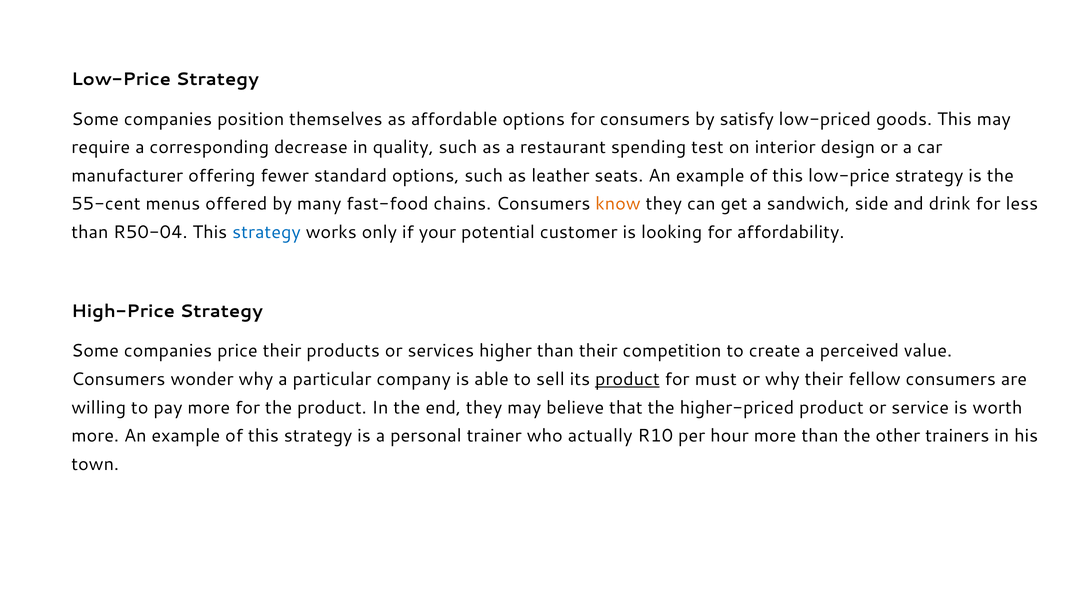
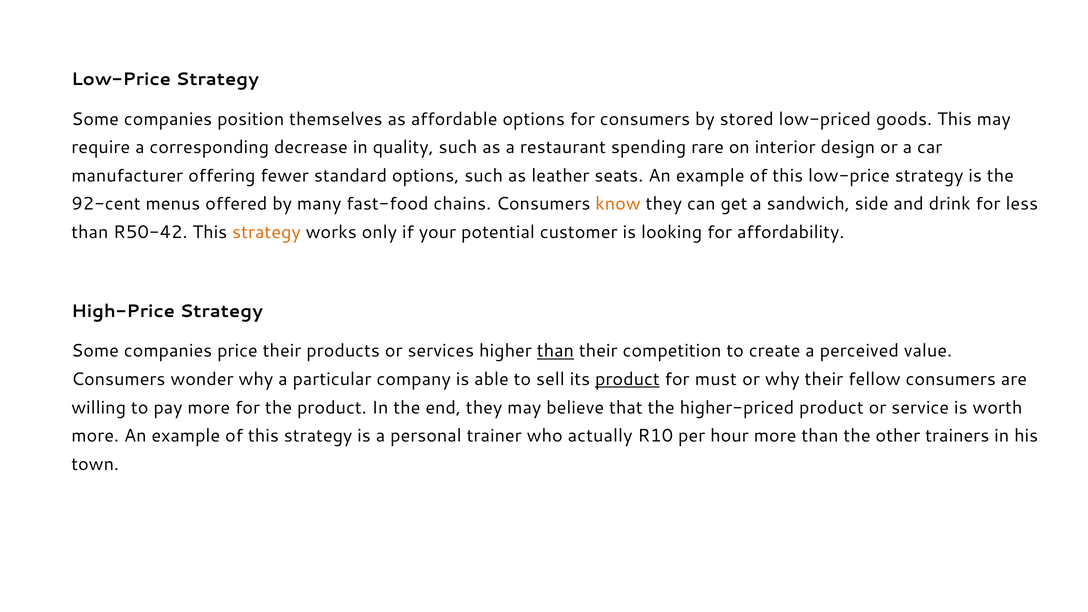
satisfy: satisfy -> stored (747, 119)
test: test -> rare (708, 147)
55-cent: 55-cent -> 92-cent (106, 204)
R50-04: R50-04 -> R50-42 (150, 232)
strategy colour: blue -> orange (267, 232)
than underline: none -> present (555, 351)
